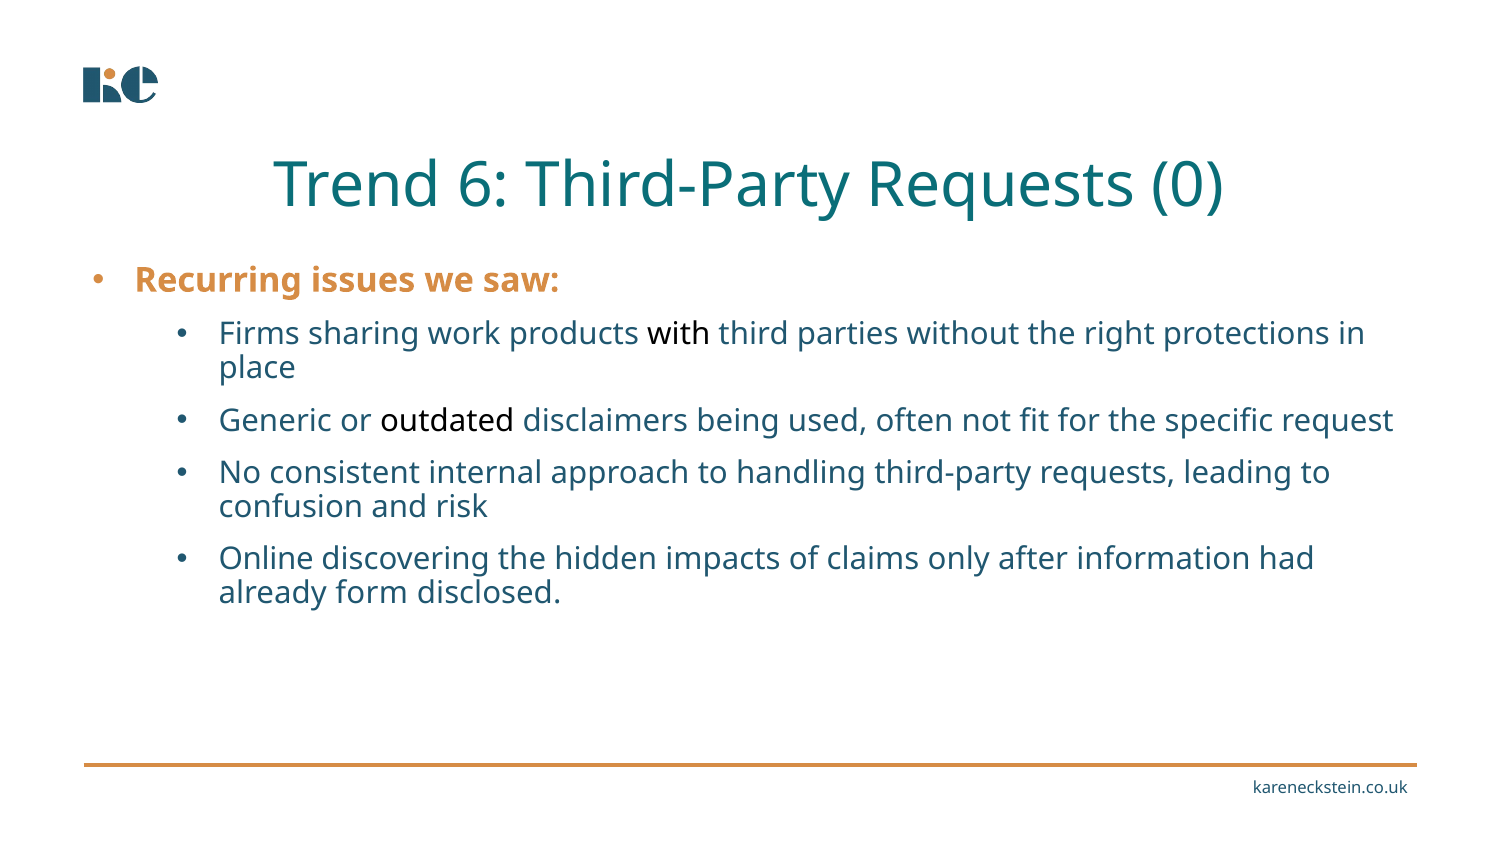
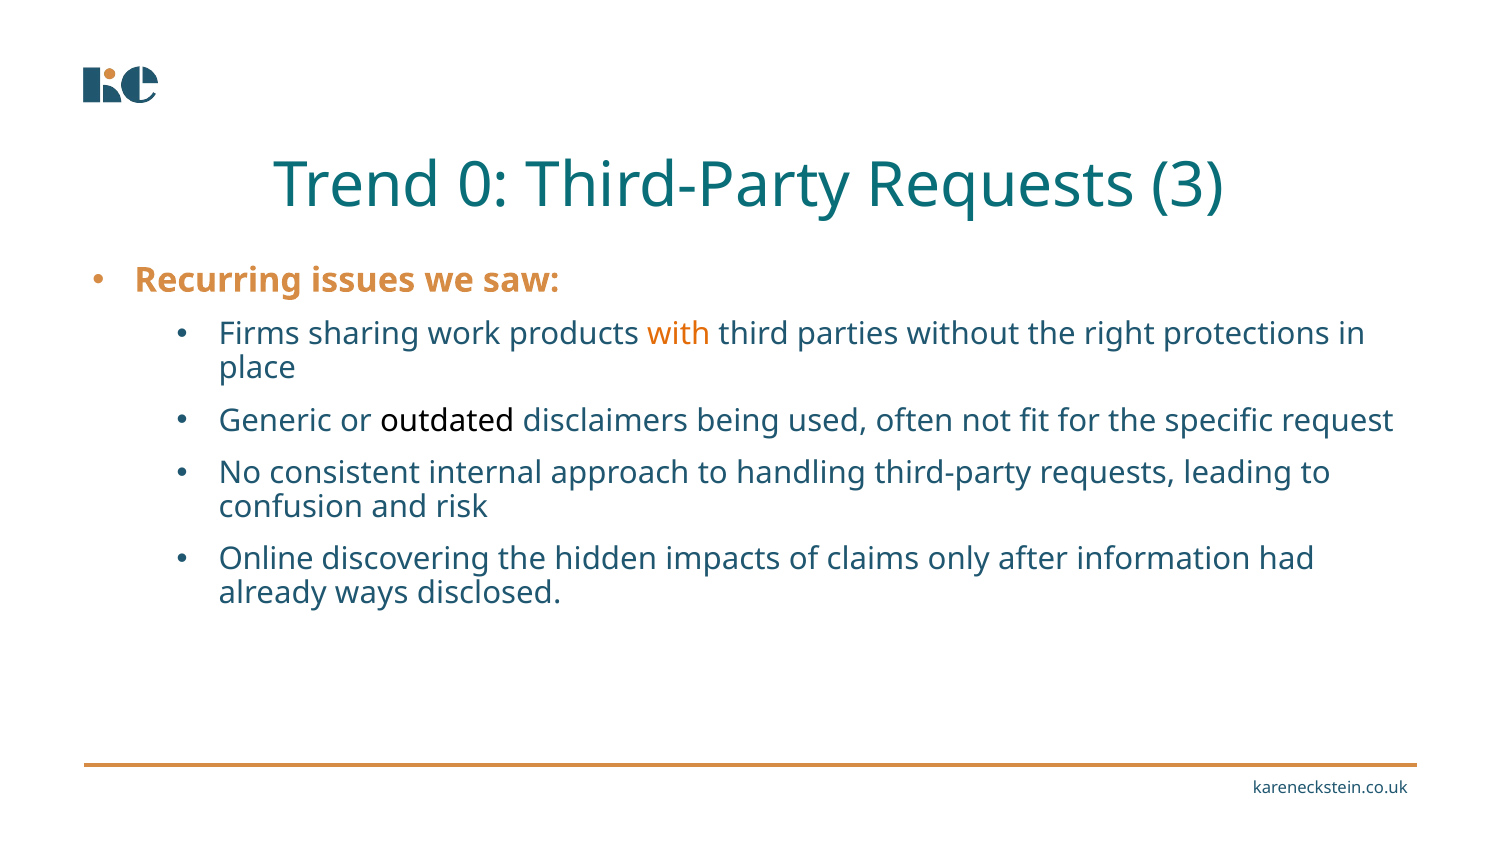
6: 6 -> 0 (483, 186)
0: 0 -> 3 (1188, 186)
with colour: black -> orange (679, 334)
form: form -> ways (372, 593)
